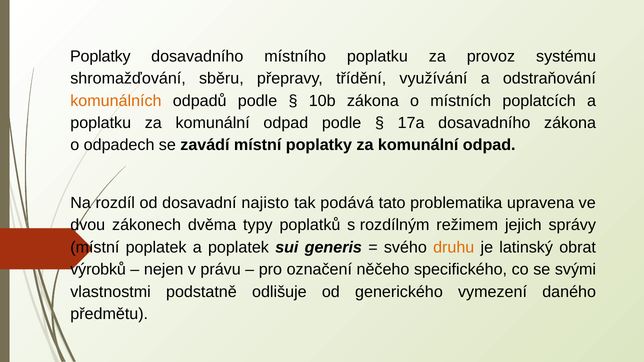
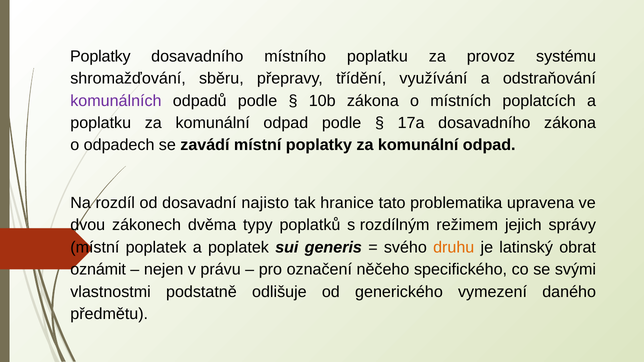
komunálních colour: orange -> purple (116, 101)
podává: podává -> hranice (347, 203)
výrobků: výrobků -> oznámit (98, 270)
